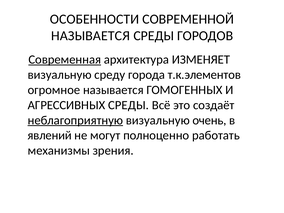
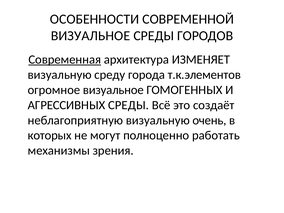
НАЗЫВАЕТСЯ: НАЗЫВАЕТСЯ -> ВИЗУАЛЬНОЕ (91, 36)
огромное называется: называется -> визуальное (113, 90)
неблагоприятную underline: present -> none (75, 120)
явлений: явлений -> которых (50, 135)
